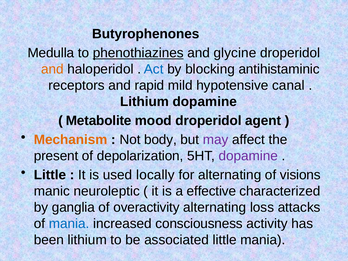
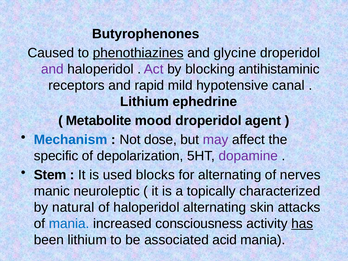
Medulla: Medulla -> Caused (51, 53)
and colour: orange -> purple (52, 69)
Act colour: blue -> purple (154, 69)
Lithium dopamine: dopamine -> ephedrine (205, 102)
Mechanism colour: orange -> blue (71, 140)
body: body -> dose (160, 140)
present: present -> specific (56, 156)
Little: Little -> Stem (50, 175)
locally: locally -> blocks (155, 175)
visions: visions -> nerves (300, 175)
effective: effective -> topically (211, 191)
ganglia: ganglia -> natural (73, 207)
of overactivity: overactivity -> haloperidol (146, 207)
loss: loss -> skin (262, 207)
has underline: none -> present (302, 224)
associated little: little -> acid (225, 240)
